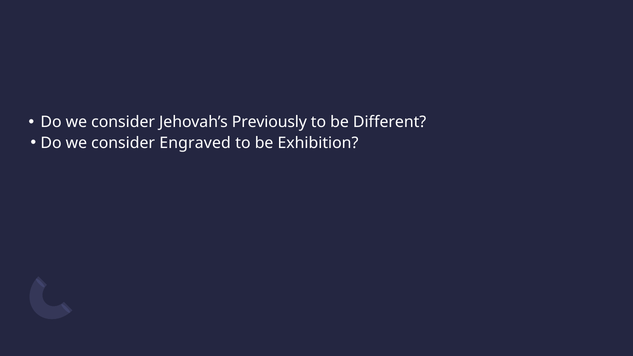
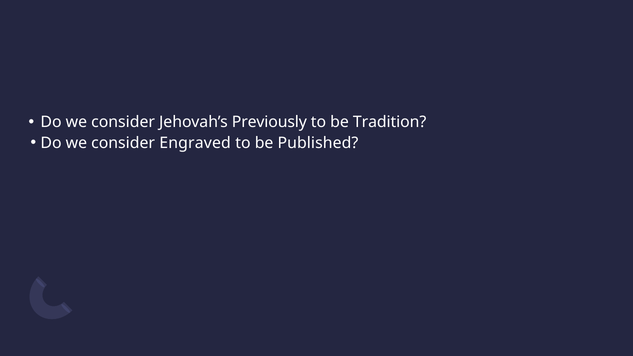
Different: Different -> Tradition (390, 122)
Exhibition: Exhibition -> Published (318, 143)
